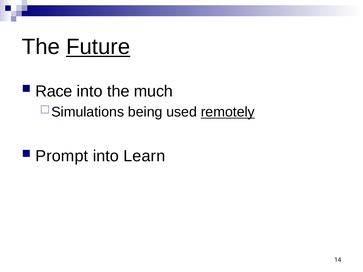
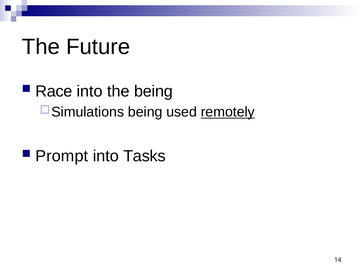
Future underline: present -> none (98, 47)
the much: much -> being (153, 91)
Learn: Learn -> Tasks (144, 156)
